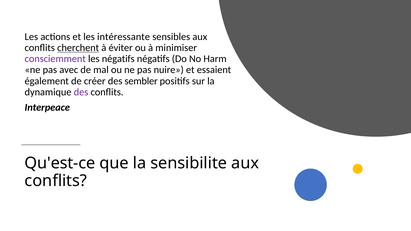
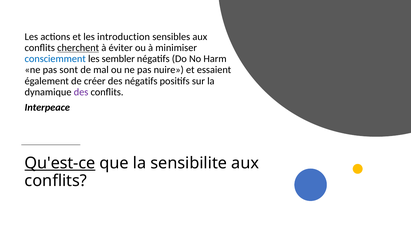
intéressante: intéressante -> introduction (124, 37)
consciemment colour: purple -> blue (55, 59)
les négatifs: négatifs -> sembler (118, 59)
avec: avec -> sont (69, 70)
des sembler: sembler -> négatifs (141, 81)
Qu'est-ce underline: none -> present (60, 163)
